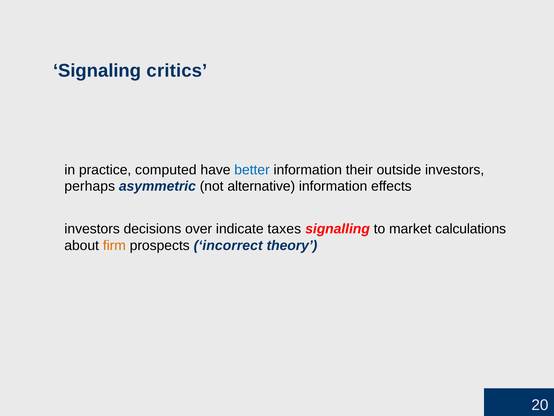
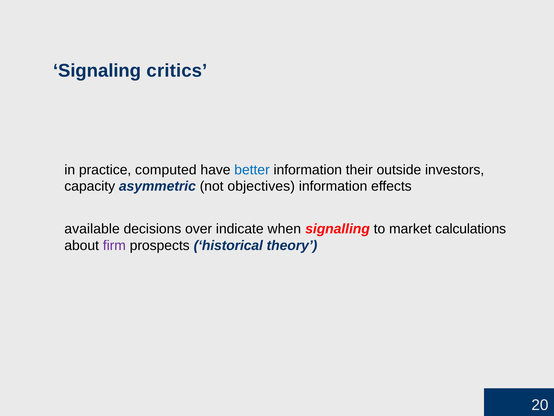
perhaps: perhaps -> capacity (90, 186)
alternative: alternative -> objectives (261, 186)
investors: investors -> available (92, 229)
taxes: taxes -> when (284, 229)
firm colour: orange -> purple (114, 245)
incorrect: incorrect -> historical (228, 245)
